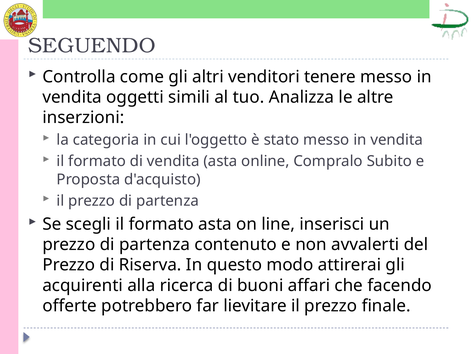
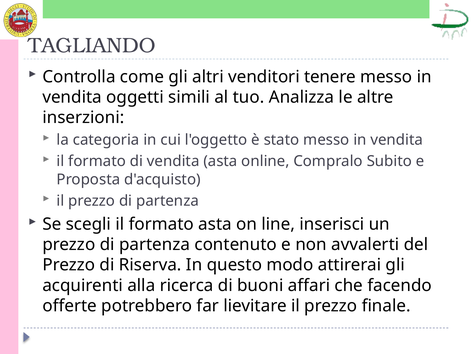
SEGUENDO: SEGUENDO -> TAGLIANDO (92, 45)
